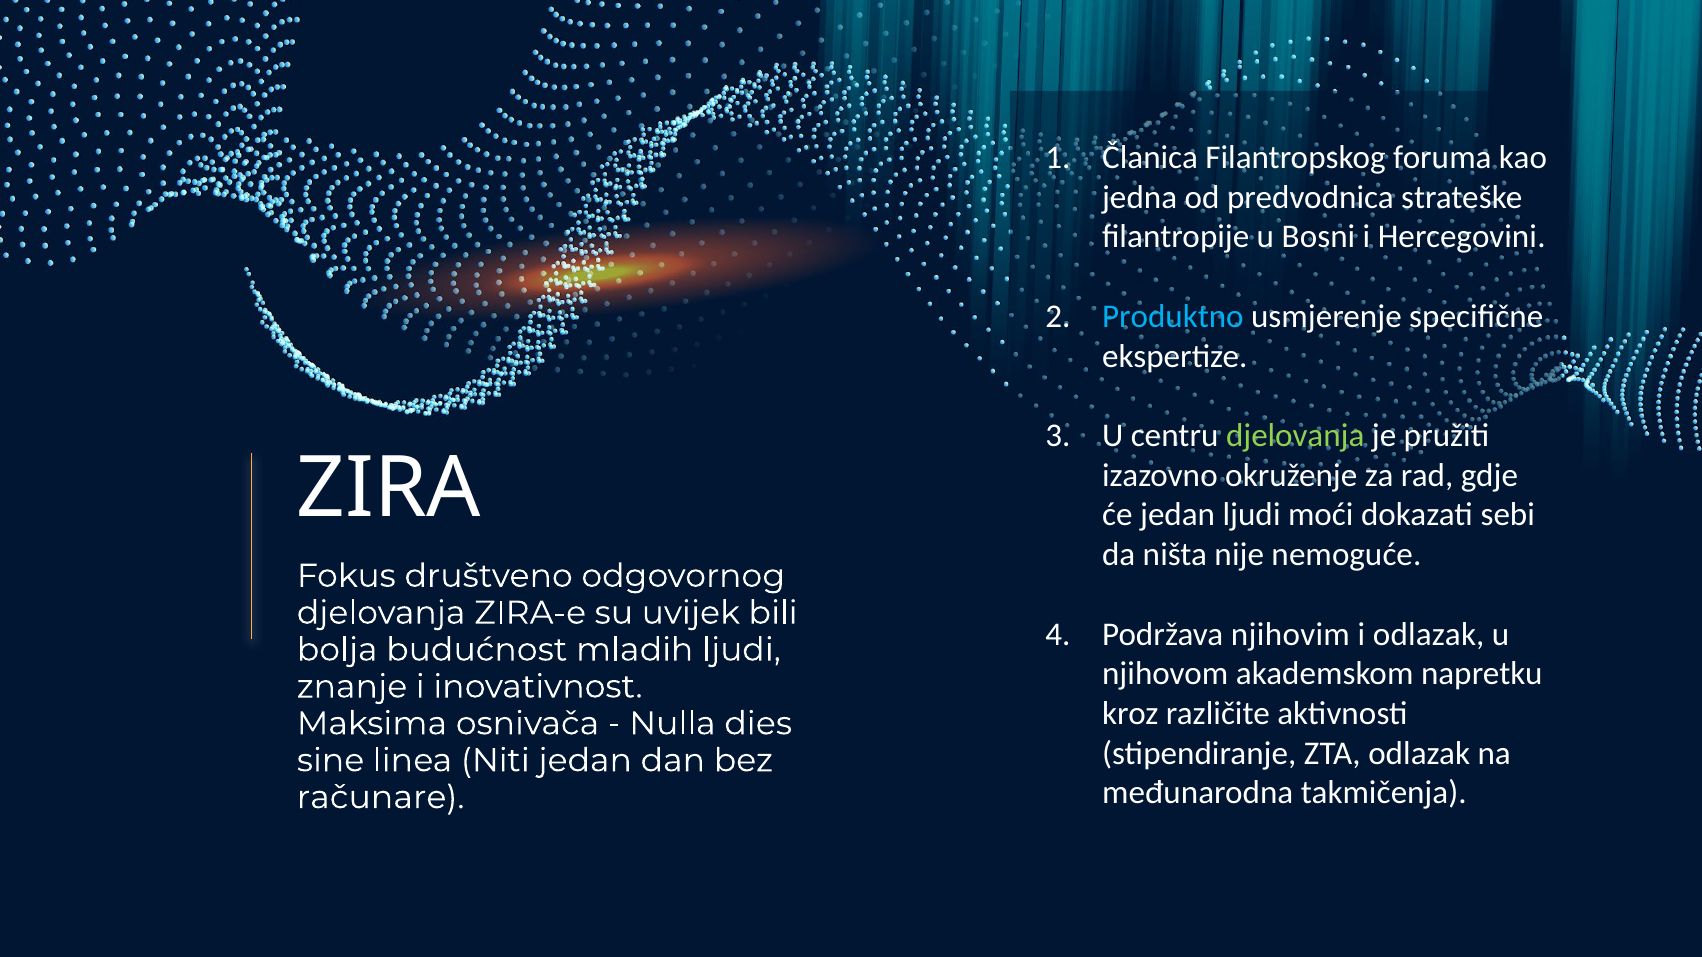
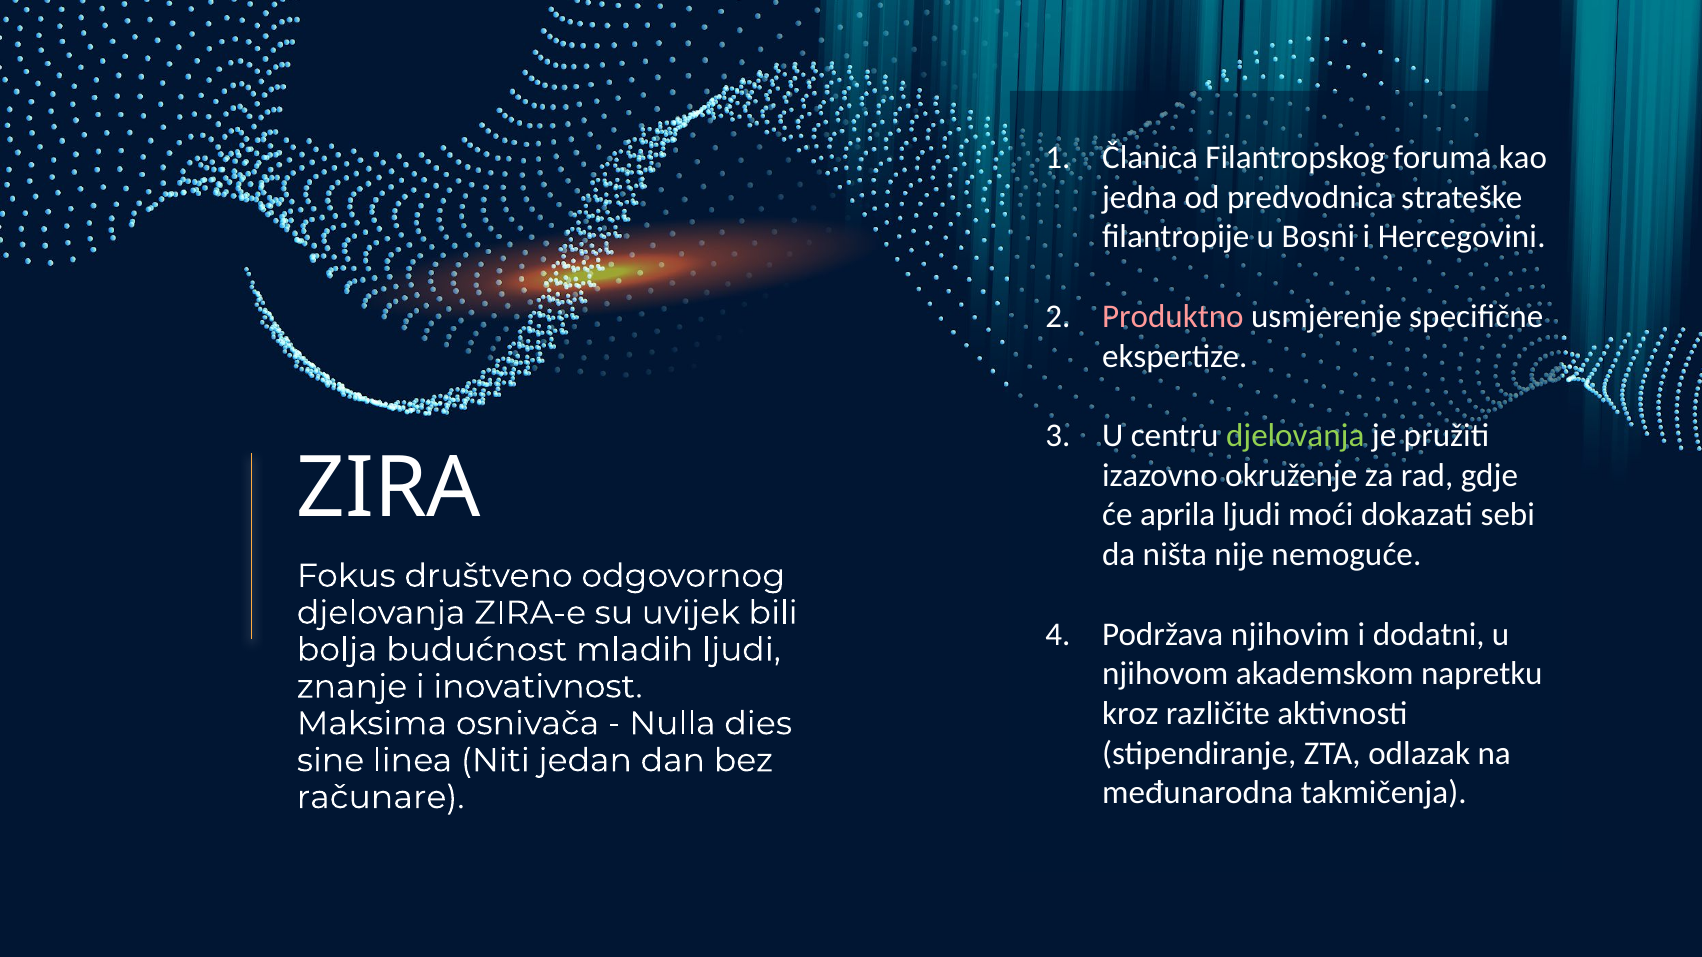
Produktno colour: light blue -> pink (1173, 317)
će jedan: jedan -> aprila (1178, 515)
i odlazak: odlazak -> dodatni (1429, 634)
